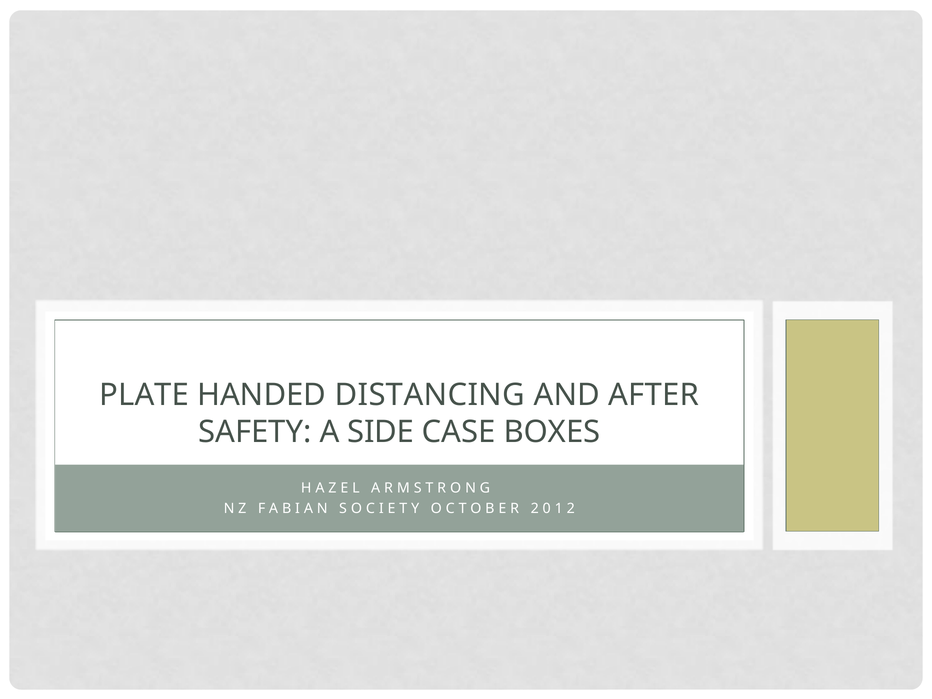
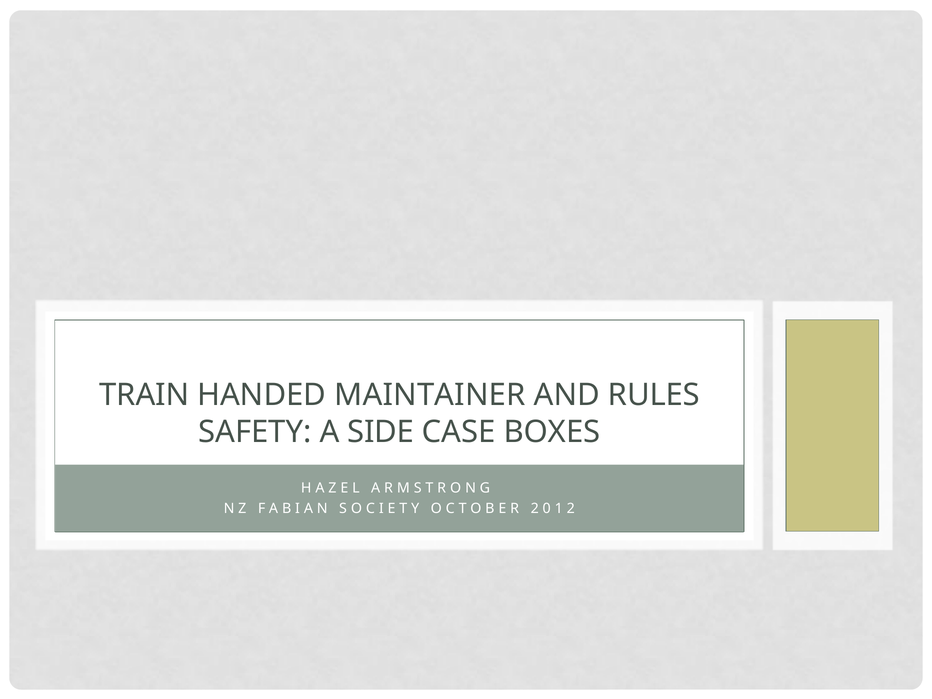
PLATE: PLATE -> TRAIN (144, 395)
DISTANCING: DISTANCING -> MAINTAINER (430, 395)
AFTER: AFTER -> RULES (654, 395)
